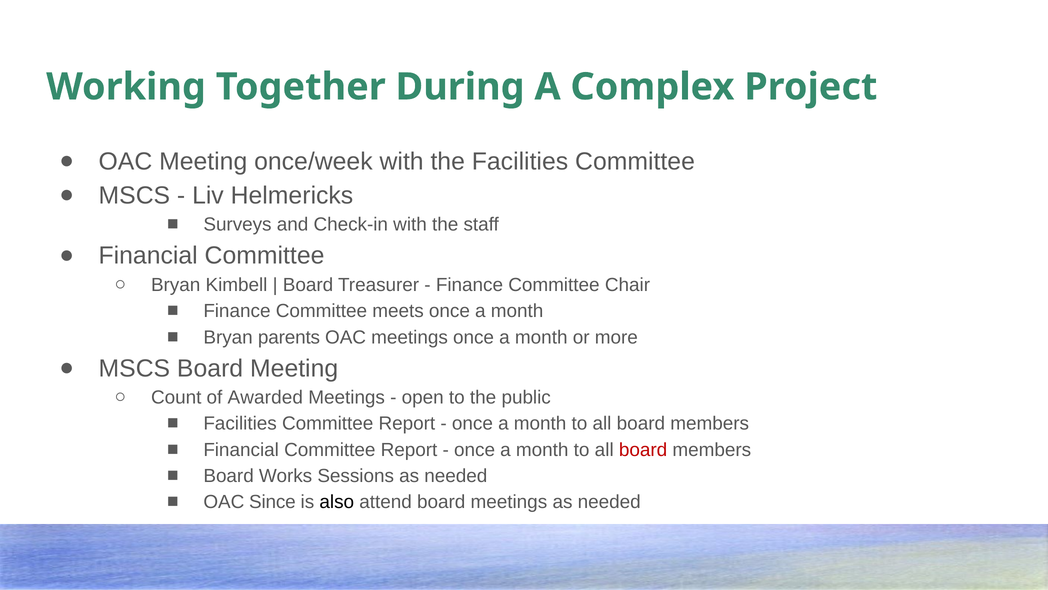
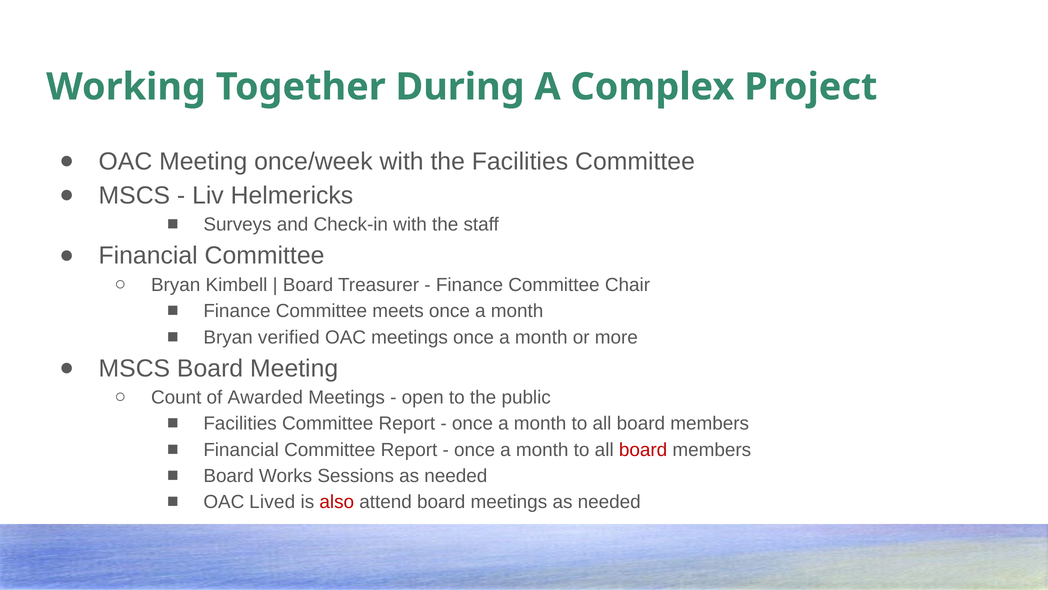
parents: parents -> verified (289, 337)
Since: Since -> Lived (272, 502)
also colour: black -> red (337, 502)
